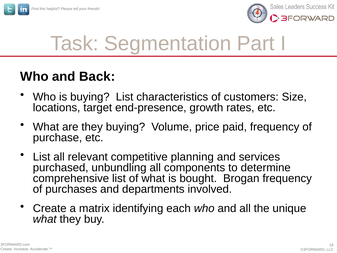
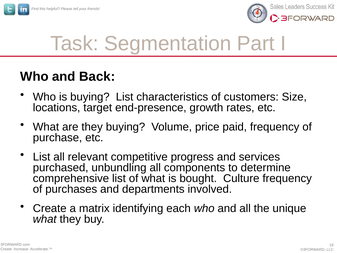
planning: planning -> progress (192, 157)
Brogan: Brogan -> Culture (241, 178)
